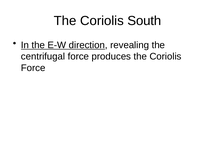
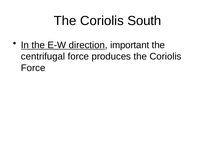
revealing: revealing -> important (130, 45)
